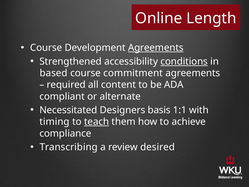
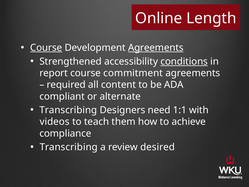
Course underline: none -> present (46, 48)
based: based -> report (54, 73)
Necessitated: Necessitated -> Transcribing (68, 110)
basis: basis -> need (159, 110)
timing: timing -> videos (55, 122)
teach underline: present -> none (97, 122)
